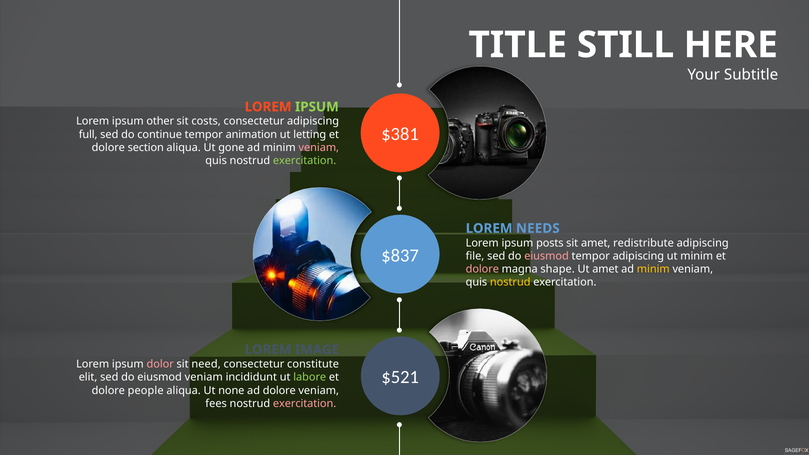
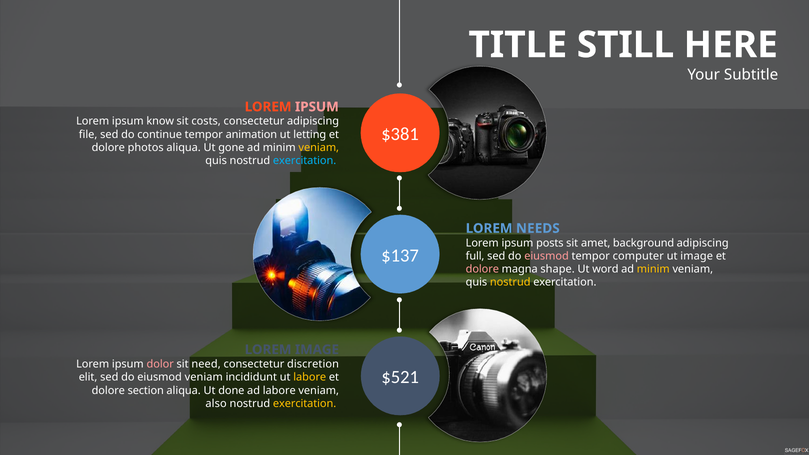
IPSUM colour: light green -> pink (317, 107)
other: other -> know (160, 121)
full: full -> file (88, 135)
section: section -> photos (146, 148)
veniam colour: pink -> yellow (319, 148)
exercitation colour: light green -> light blue (305, 161)
redistribute: redistribute -> background (644, 243)
$837: $837 -> $137 (400, 255)
file: file -> full (475, 256)
tempor adipiscing: adipiscing -> computer (638, 256)
ut minim: minim -> image (697, 256)
Ut amet: amet -> word (605, 269)
constitute: constitute -> discretion (313, 364)
labore colour: light green -> yellow (310, 377)
people: people -> section (146, 391)
none: none -> done (231, 391)
ad dolore: dolore -> labore (279, 391)
fees: fees -> also (216, 404)
exercitation colour: pink -> yellow (305, 404)
